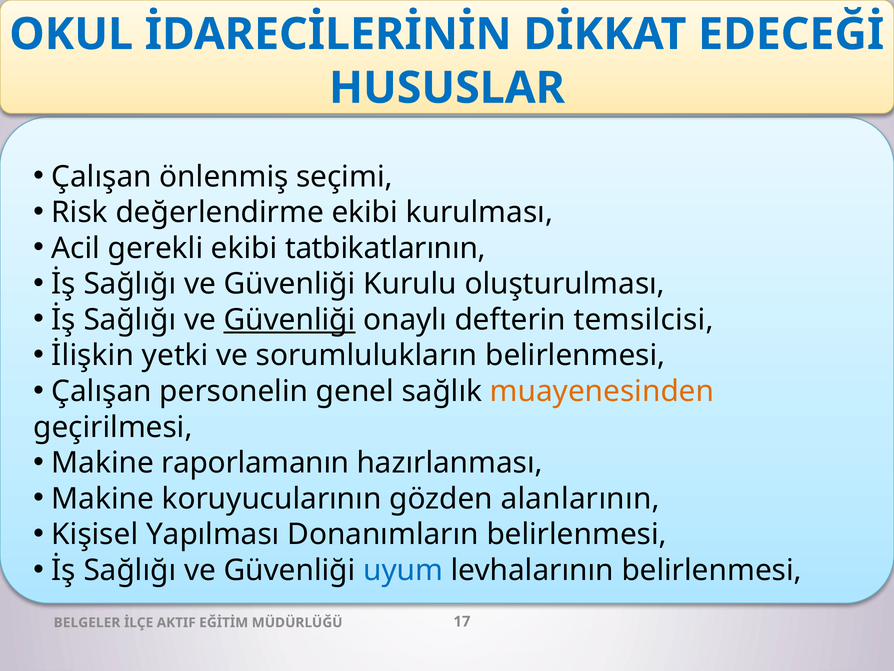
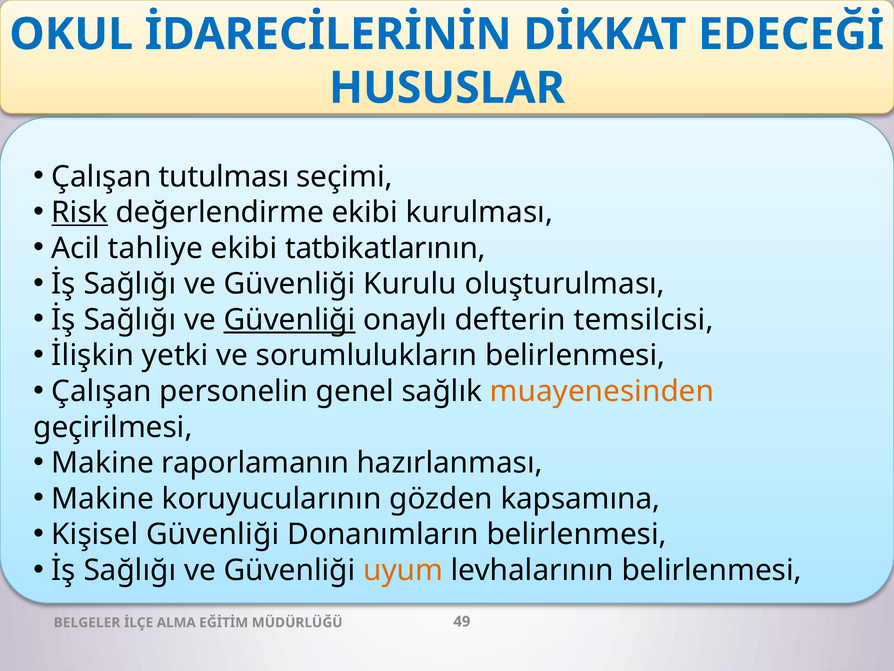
önlenmiş: önlenmiş -> tutulması (224, 177)
Risk underline: none -> present (80, 212)
gerekli: gerekli -> tahliye (155, 248)
alanlarının: alanlarının -> kapsamına (580, 498)
Kişisel Yapılması: Yapılması -> Güvenliği (213, 534)
uyum colour: blue -> orange (403, 570)
AKTIF: AKTIF -> ALMA (176, 622)
17: 17 -> 49 (462, 621)
